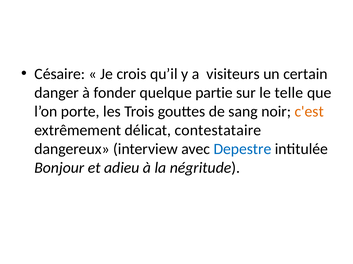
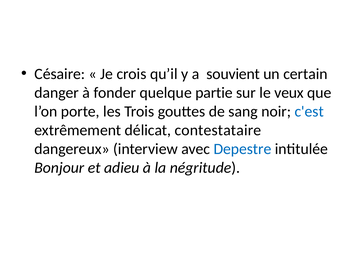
visiteurs: visiteurs -> souvient (233, 74)
telle: telle -> veux (289, 93)
c'est colour: orange -> blue (309, 112)
